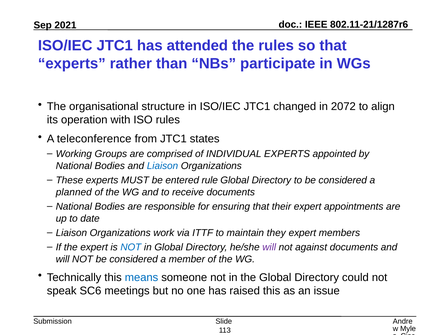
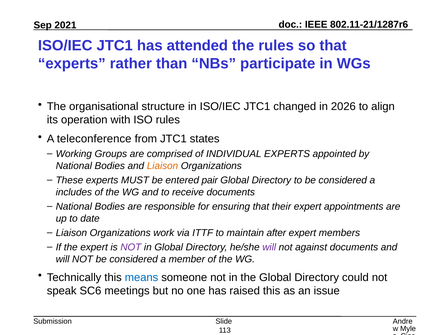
2072: 2072 -> 2026 (343, 106)
Liaison colour: blue -> orange (162, 166)
rule: rule -> pair (210, 180)
planned: planned -> includes (74, 192)
they: they -> after (276, 232)
NOT colour: blue -> purple (131, 247)
